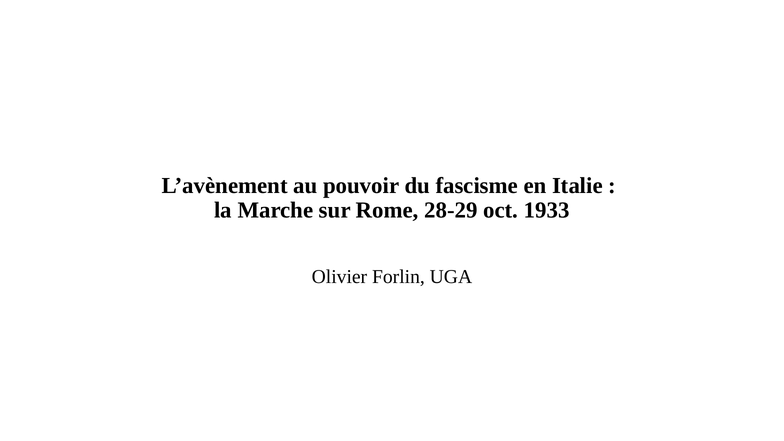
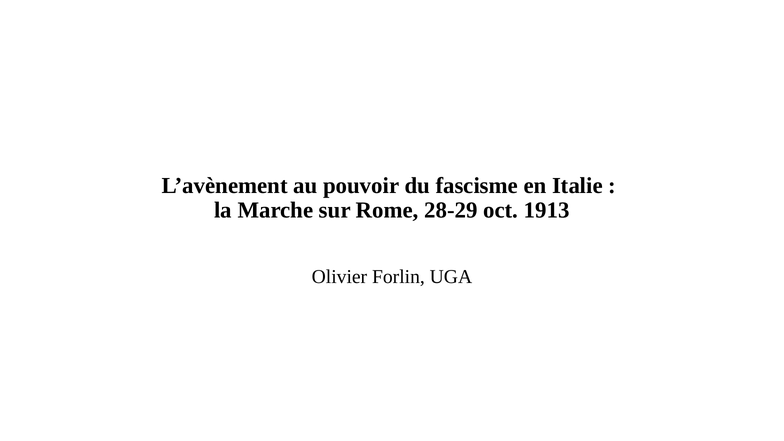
1933: 1933 -> 1913 (547, 210)
